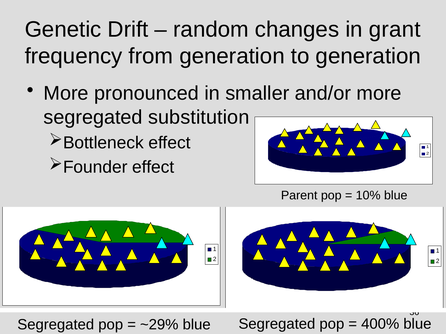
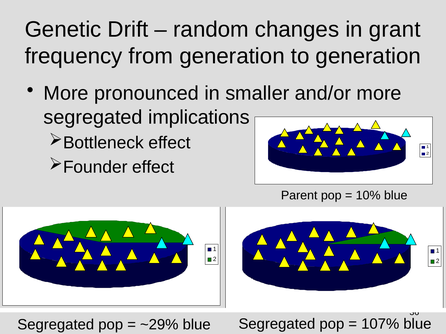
substitution: substitution -> implications (199, 117)
400%: 400% -> 107% (380, 324)
